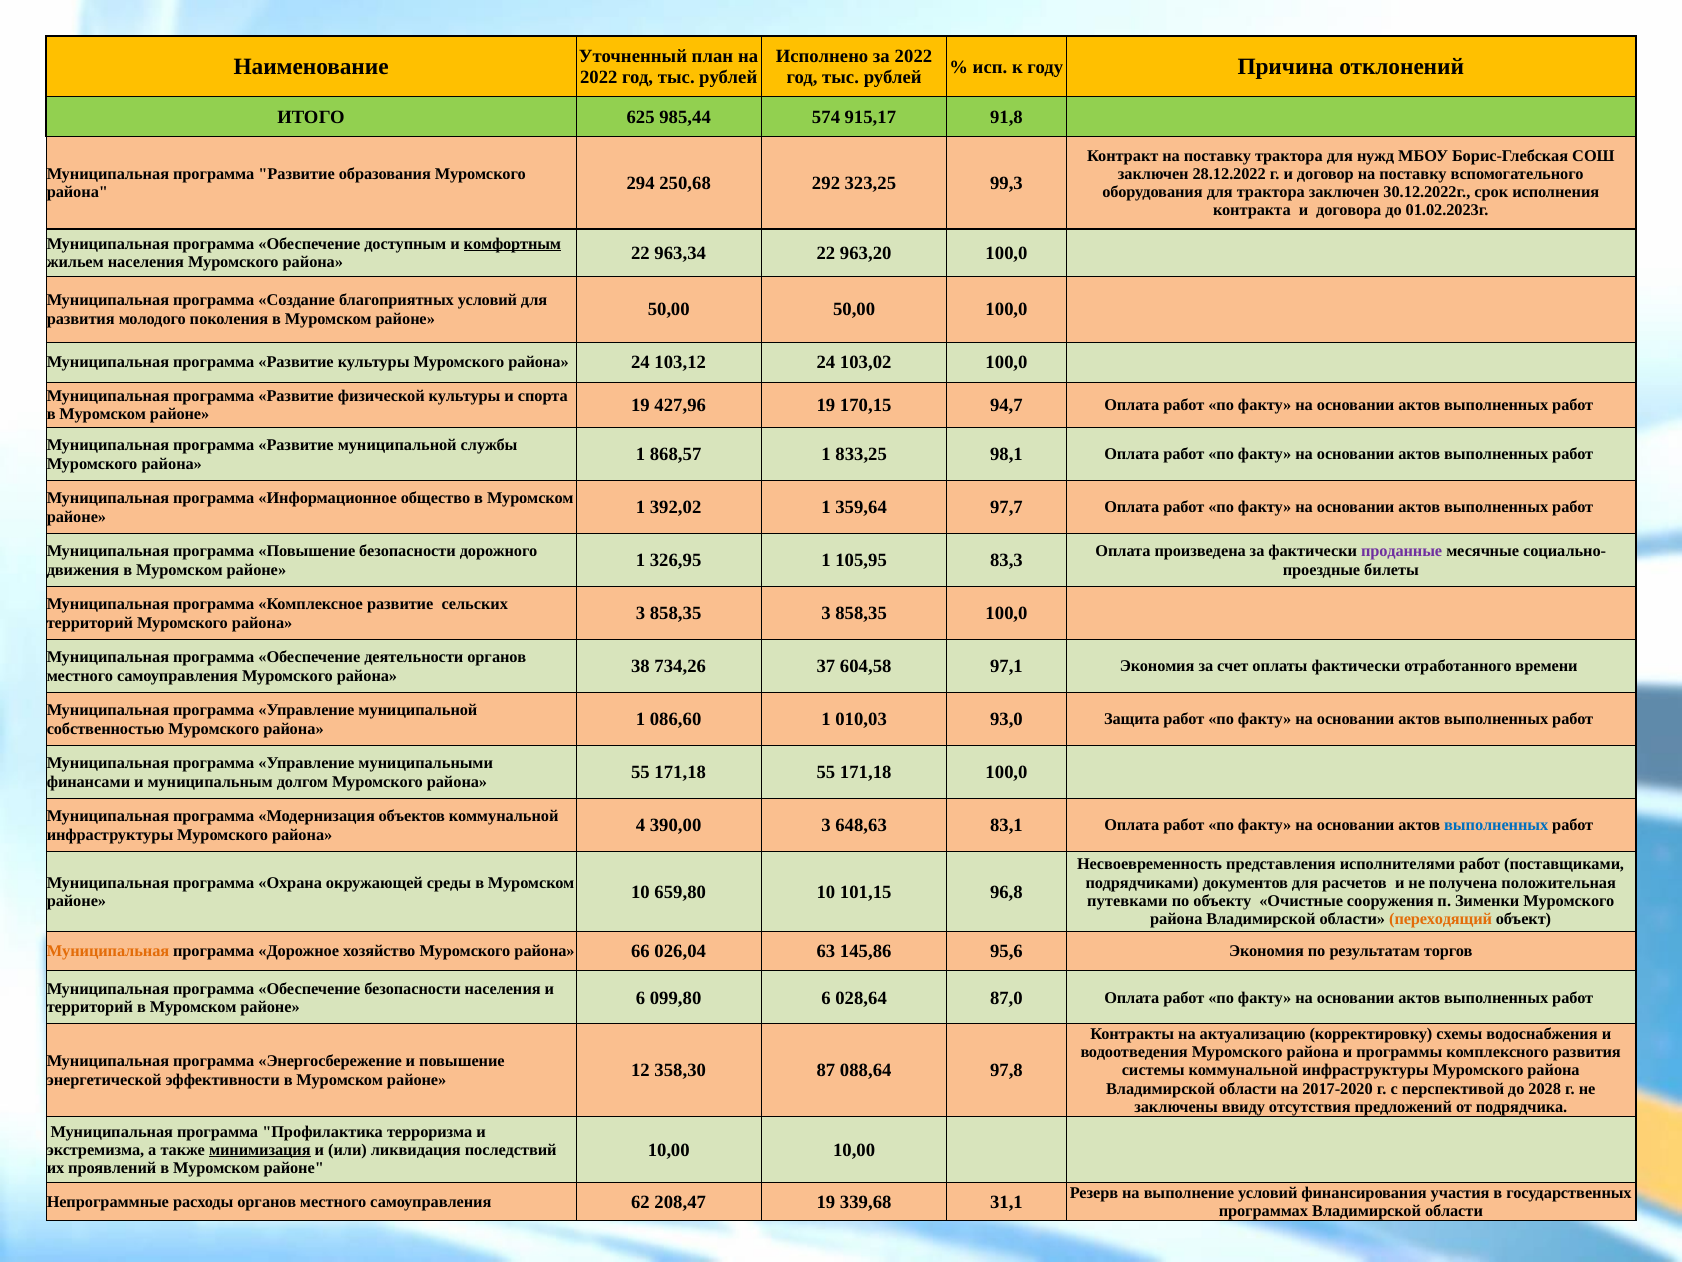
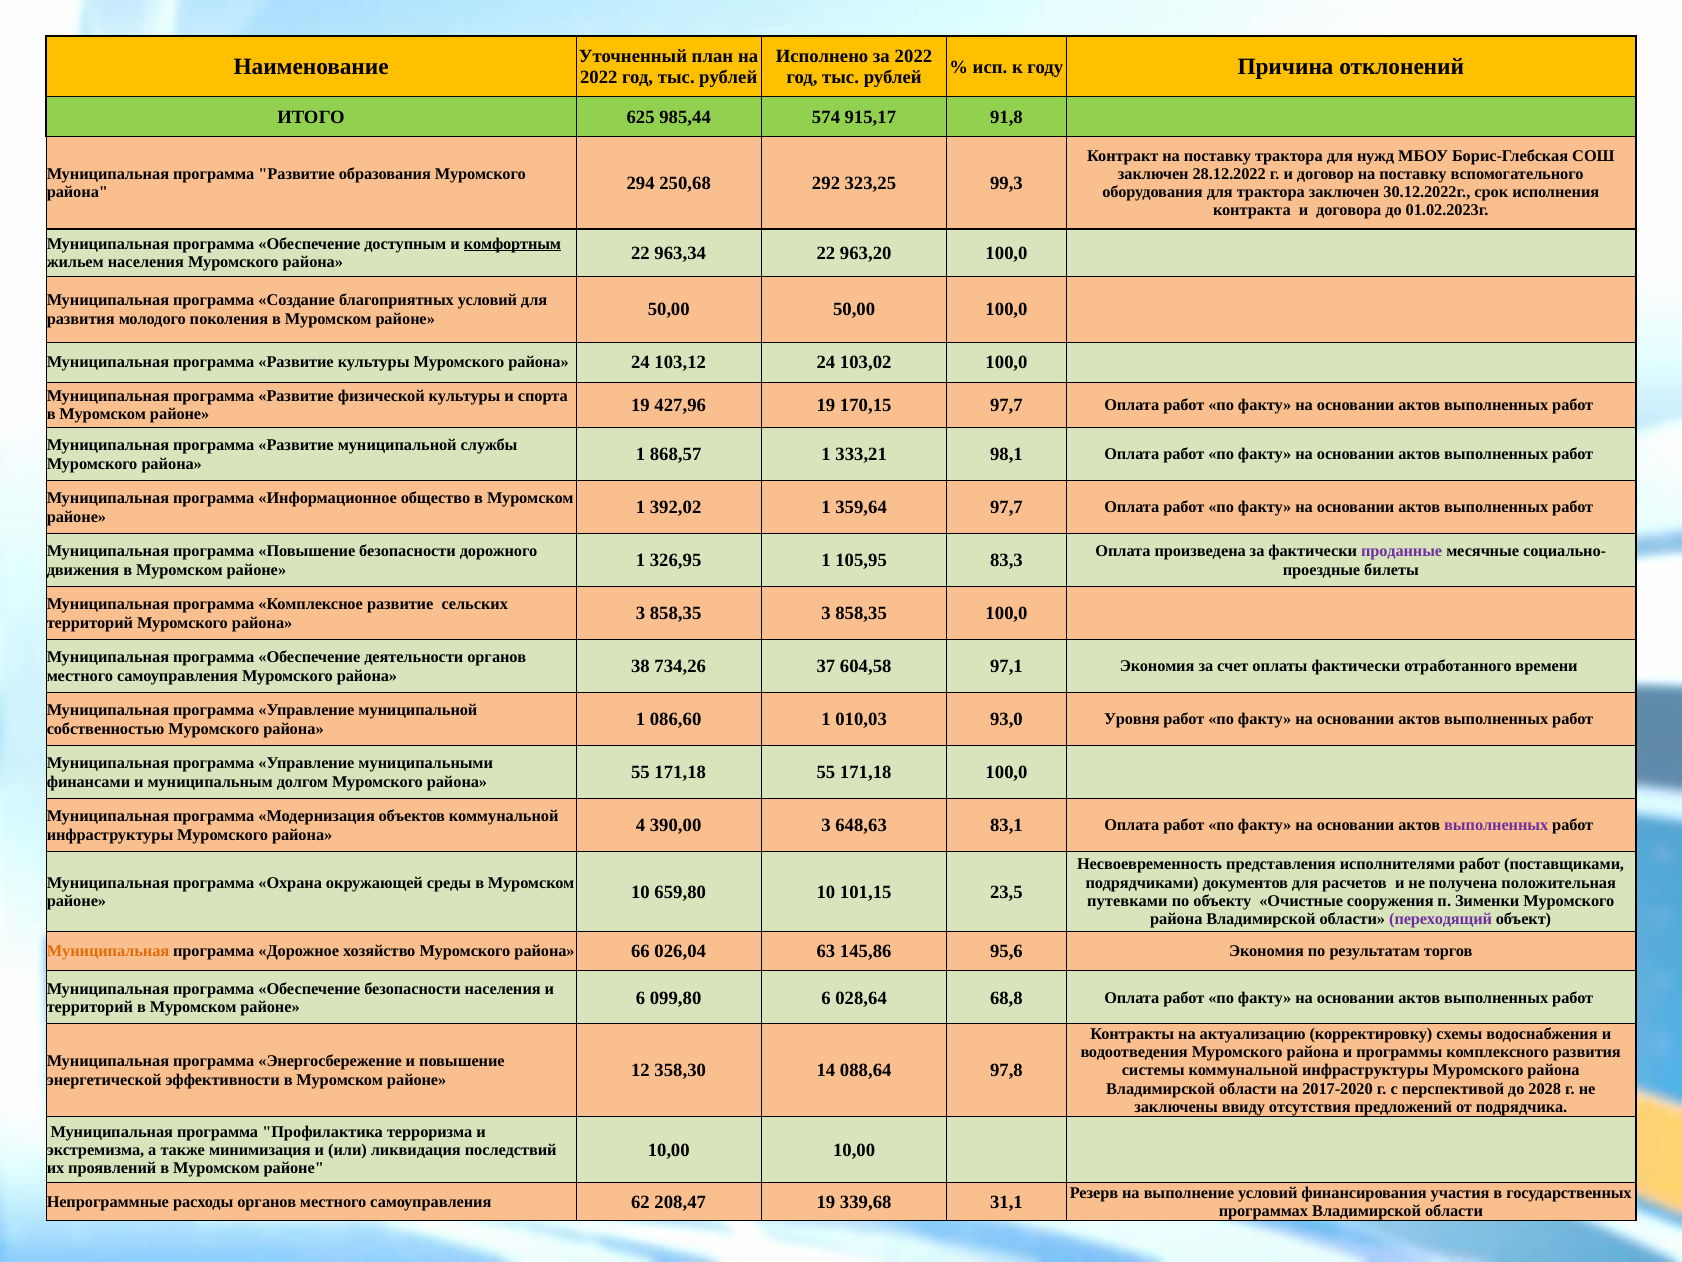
170,15 94,7: 94,7 -> 97,7 (1006, 405)
833,25: 833,25 -> 333,21 (861, 455)
Защита: Защита -> Уровня (1132, 719)
выполненных colour: blue -> purple (1496, 825)
96,8: 96,8 -> 23,5 (1006, 892)
переходящий colour: orange -> purple (1441, 919)
87,0: 87,0 -> 68,8 (1006, 998)
87: 87 -> 14 (826, 1070)
минимизация underline: present -> none (260, 1149)
